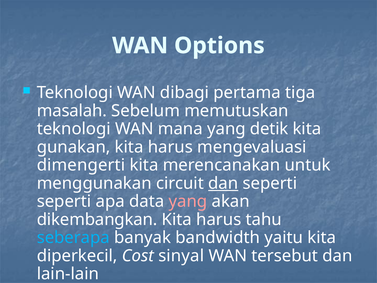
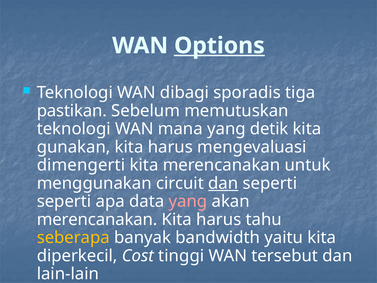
Options underline: none -> present (219, 46)
pertama: pertama -> sporadis (247, 93)
masalah: masalah -> pastikan (72, 111)
dikembangkan: dikembangkan -> merencanakan (97, 219)
seberapa colour: light blue -> yellow (73, 237)
sinyal: sinyal -> tinggi (181, 255)
